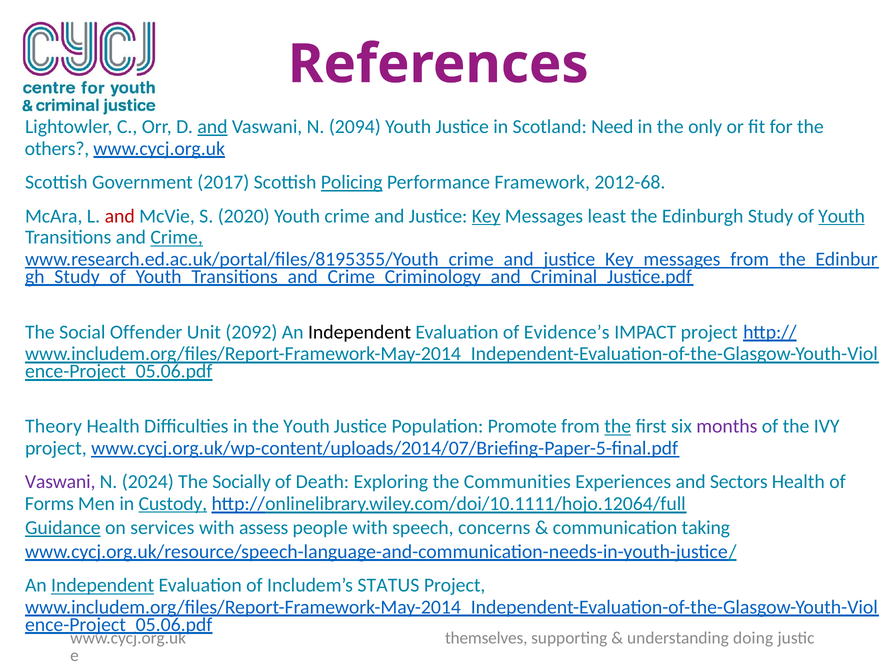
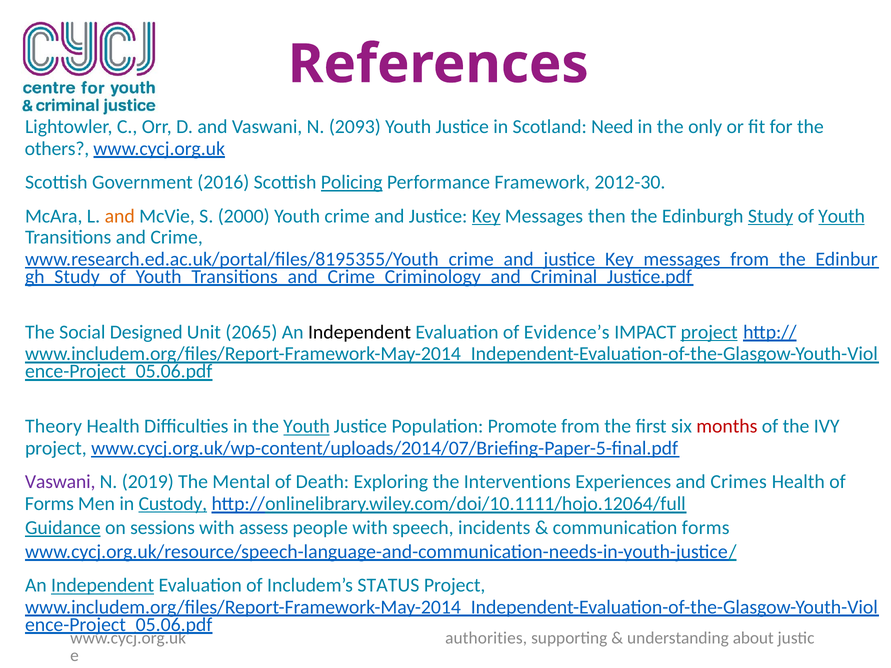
and underline: present -> none (212, 127)
2094: 2094 -> 2093 (355, 127)
2017: 2017 -> 2016 (223, 182)
2012-68: 2012-68 -> 2012-30 (630, 182)
and colour: red -> orange (120, 216)
2020: 2020 -> 2000 (244, 216)
least: least -> then (607, 216)
Study underline: none -> present (771, 216)
Crime underline: present -> none (177, 238)
Offender: Offender -> Designed (146, 332)
2092: 2092 -> 2065 (251, 332)
project underline: none -> present (709, 332)
Youth underline: none -> present (306, 427)
the underline: present -> none (618, 427)
months colour: purple -> red (727, 427)
2024: 2024 -> 2019 (148, 482)
Socially: Socially -> Mental (241, 482)
Communities: Communities -> Interventions (517, 482)
Sectors: Sectors -> Crimes (739, 482)
services: services -> sessions (162, 528)
concerns: concerns -> incidents (494, 528)
communication taking: taking -> forms (706, 528)
themselves: themselves -> authorities (486, 638)
doing: doing -> about (753, 638)
